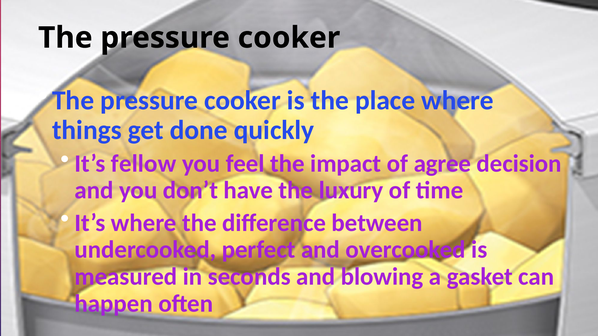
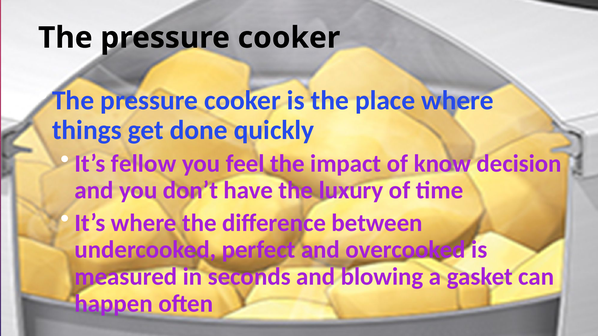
agree: agree -> know (442, 164)
